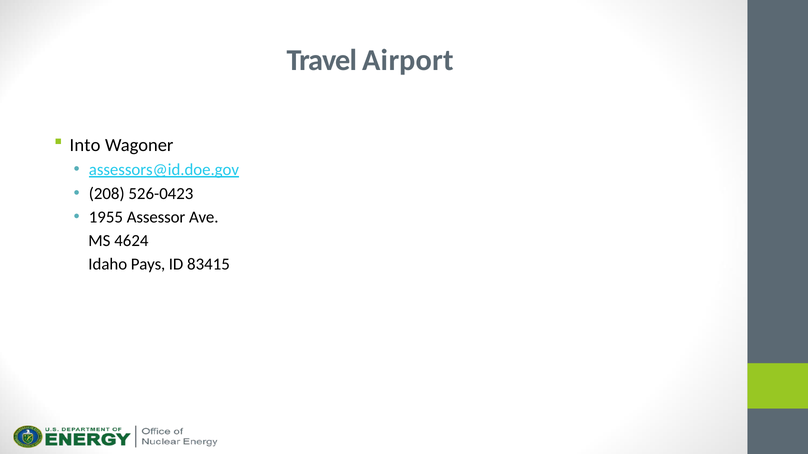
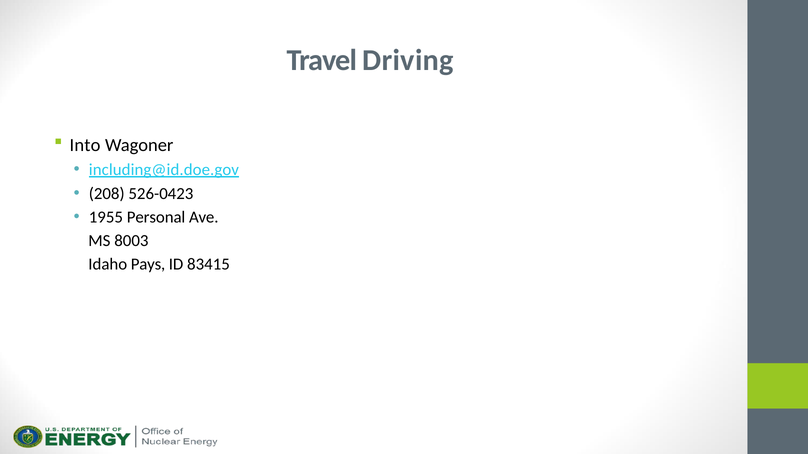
Airport: Airport -> Driving (408, 60)
assessors@id.doe.gov: assessors@id.doe.gov -> including@id.doe.gov (164, 170)
Assessor: Assessor -> Personal (156, 217)
4624: 4624 -> 8003 (131, 241)
